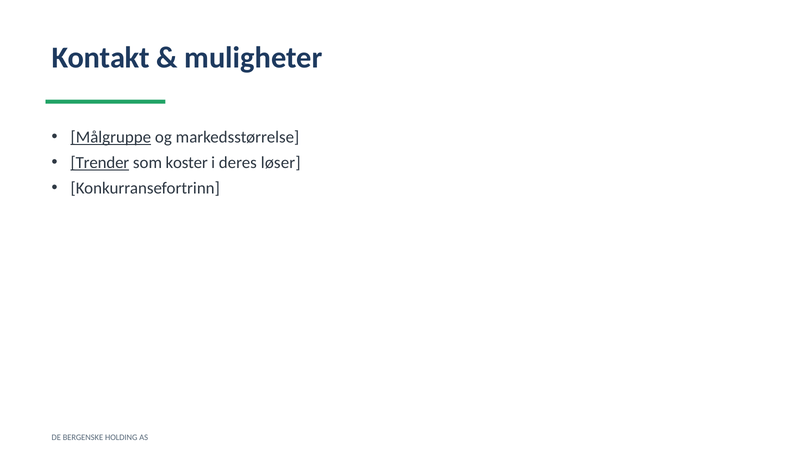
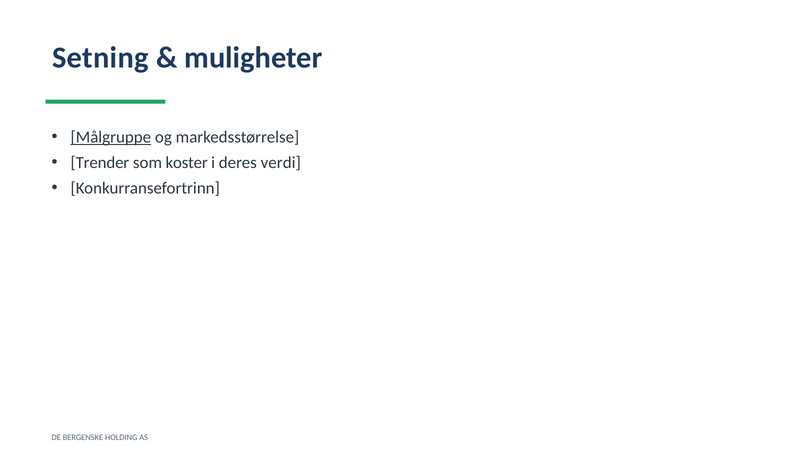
Kontakt: Kontakt -> Setning (100, 58)
Trender underline: present -> none (100, 163)
løser: løser -> verdi (281, 163)
